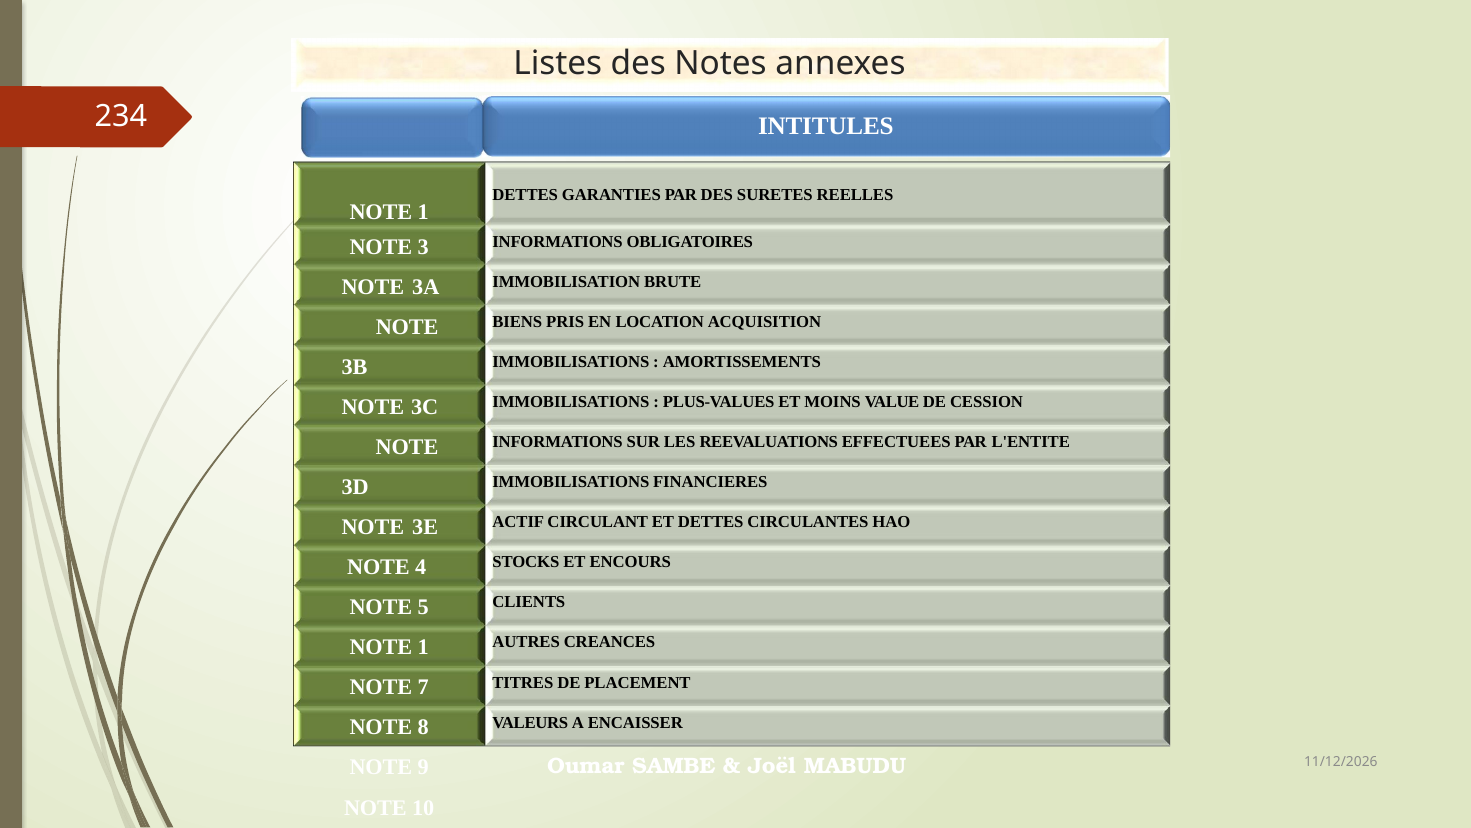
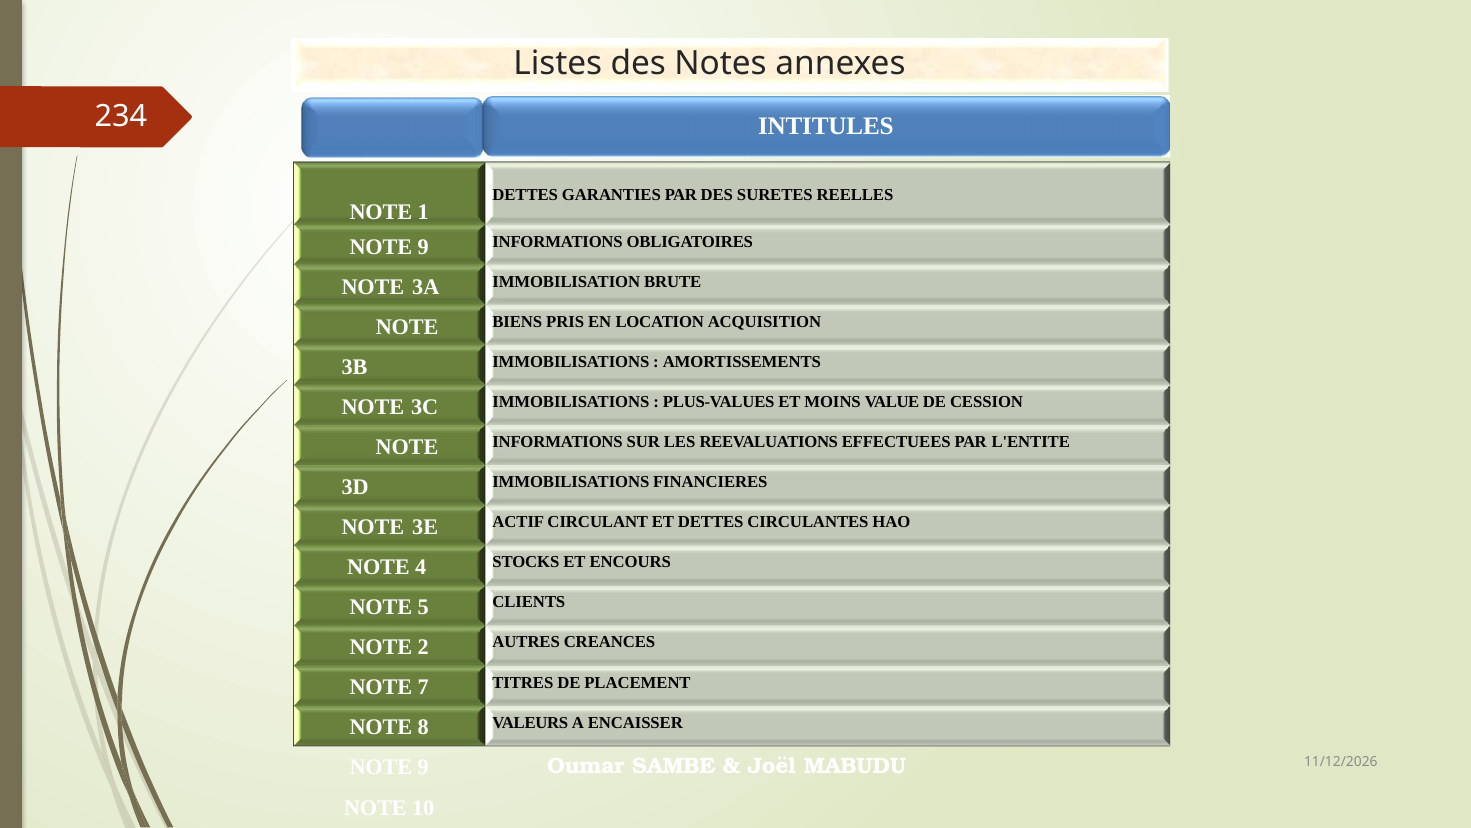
3: 3 -> 9 (423, 247)
1: 1 -> 2 (423, 647)
